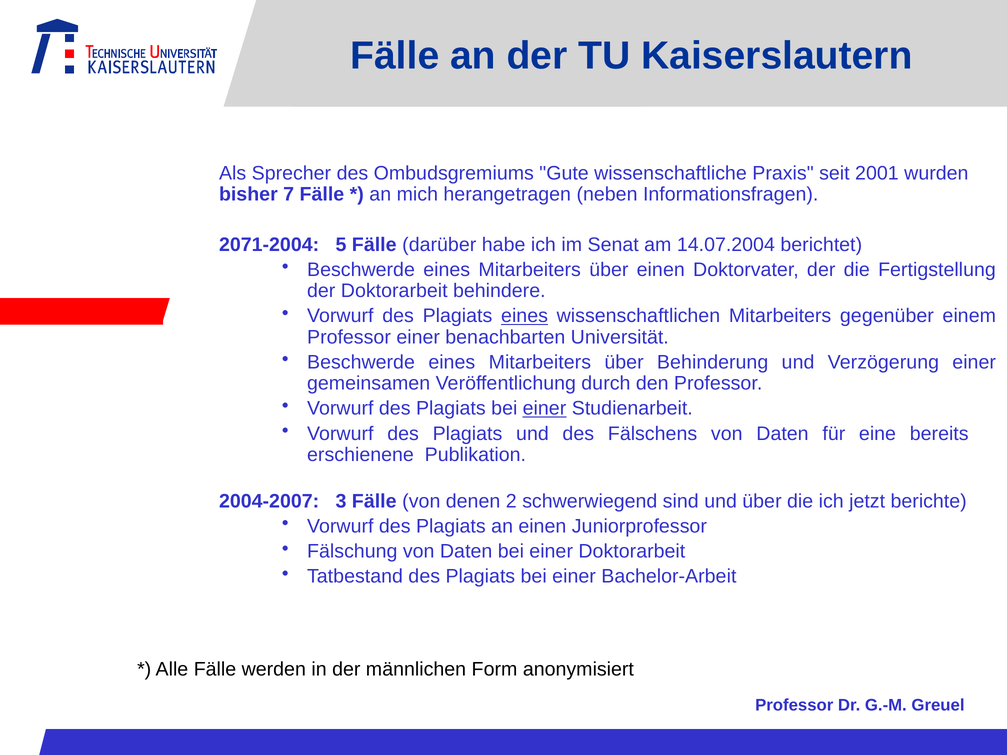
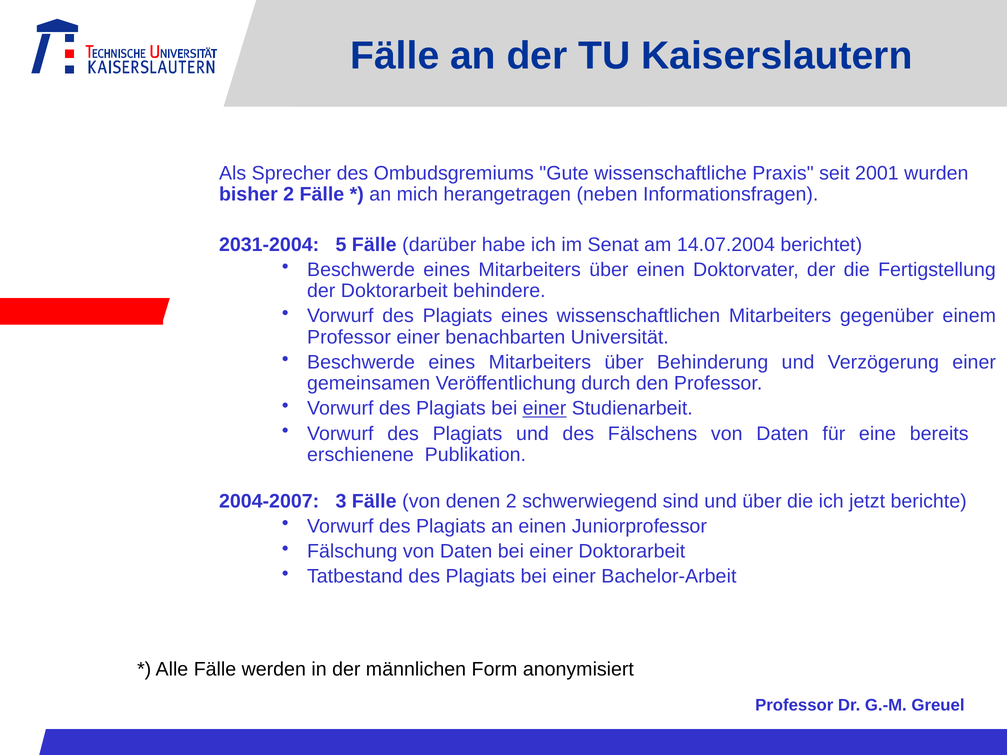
bisher 7: 7 -> 2 (289, 195)
2071-2004: 2071-2004 -> 2031-2004 (269, 245)
eines underline: present -> none (525, 316)
